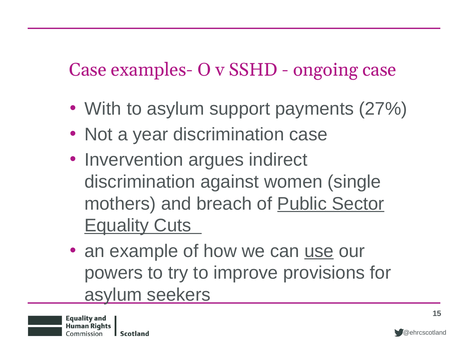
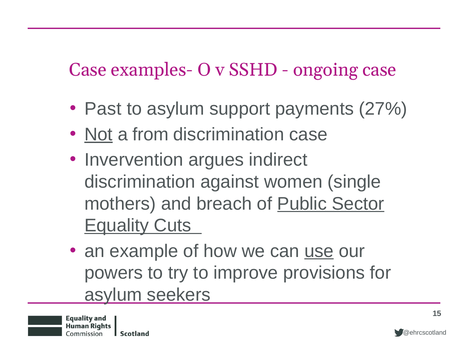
With: With -> Past (103, 109)
Not underline: none -> present (99, 134)
year: year -> from (151, 134)
